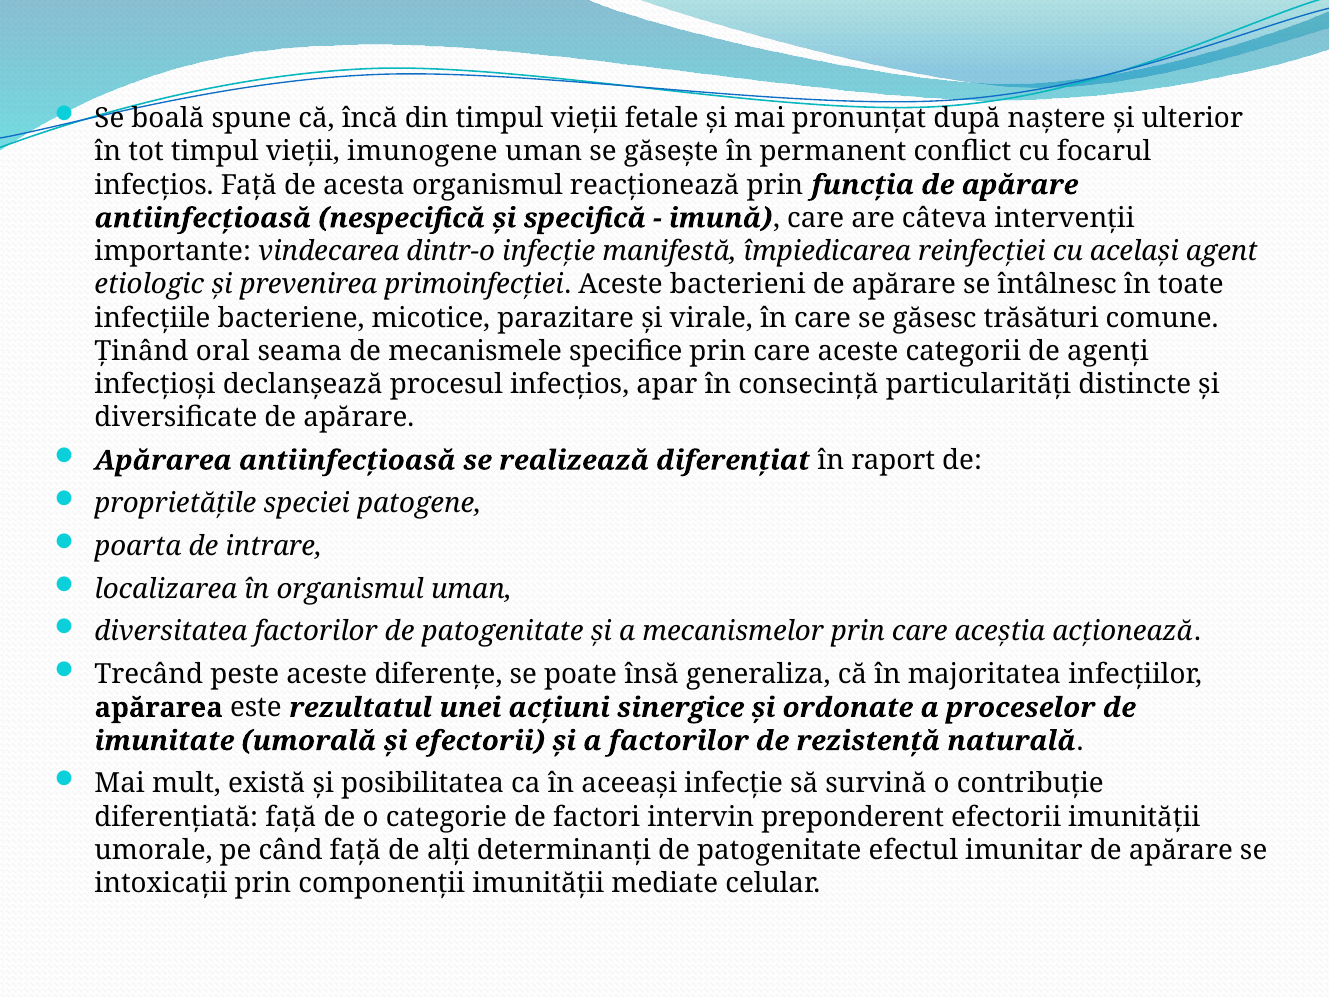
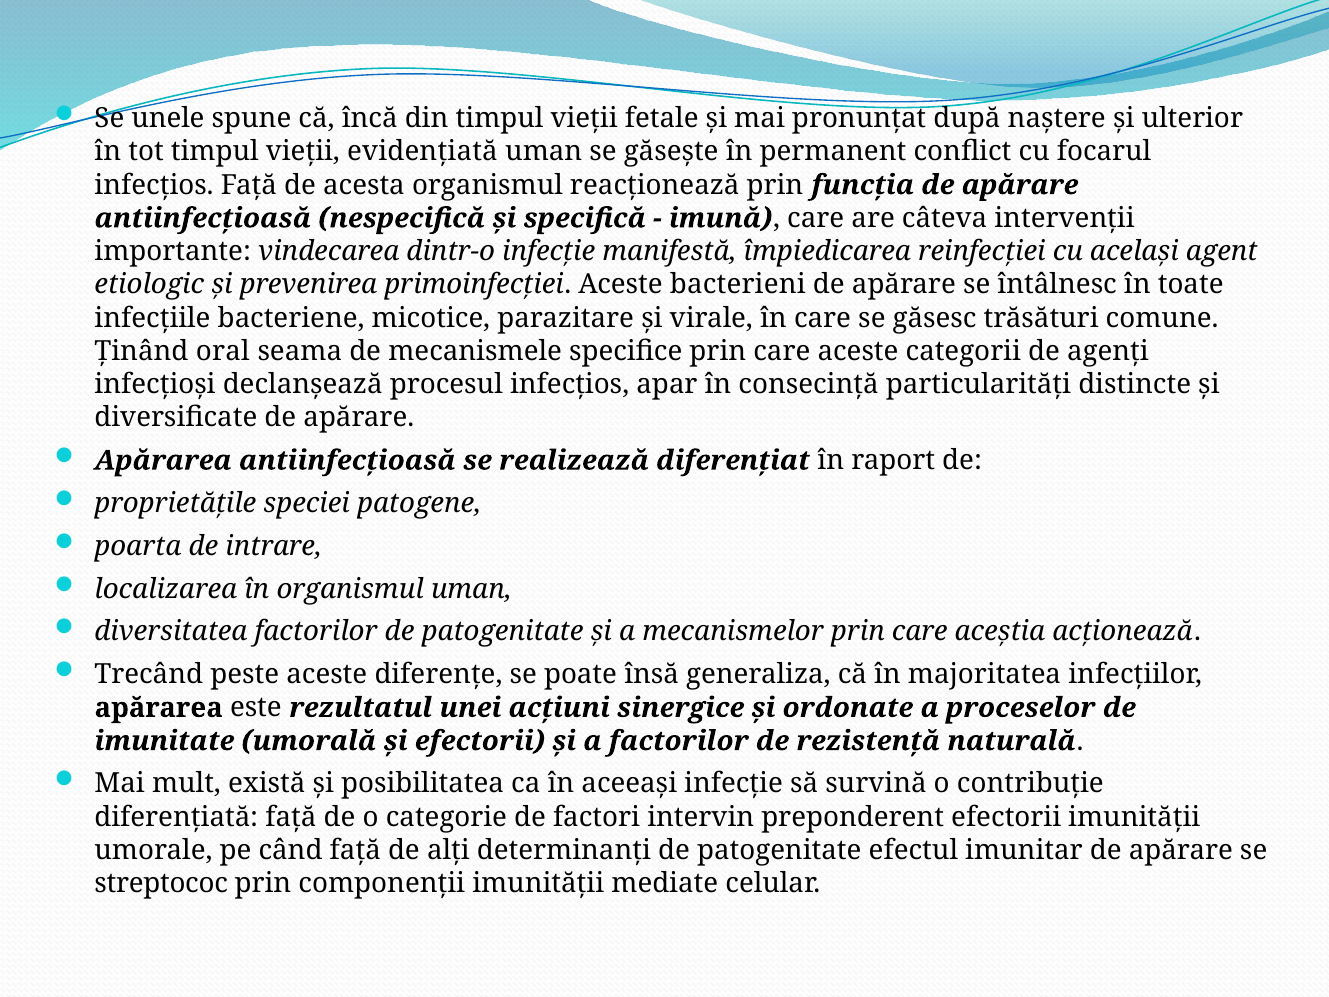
boală: boală -> unele (168, 119)
imunogene: imunogene -> evidenţiată (422, 152)
intoxicaţii: intoxicaţii -> streptococ (161, 883)
